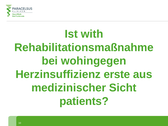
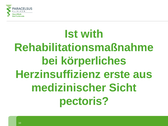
wohingegen: wohingegen -> körperliches (94, 61)
patients: patients -> pectoris (84, 101)
